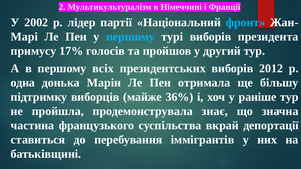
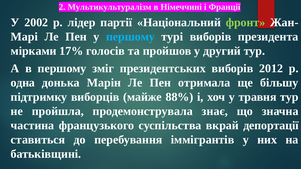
фронт colour: light blue -> light green (246, 22)
примусу: примусу -> мірками (34, 51)
всіх: всіх -> зміг (103, 69)
36%: 36% -> 88% (179, 97)
раніше: раніше -> травня (258, 97)
